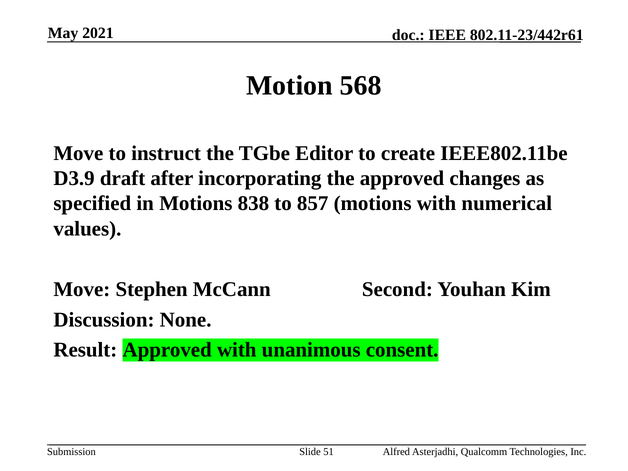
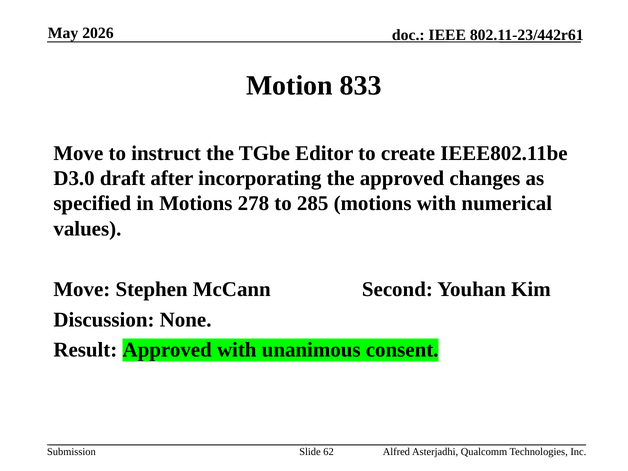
2021: 2021 -> 2026 (98, 33)
568: 568 -> 833 (361, 86)
D3.9: D3.9 -> D3.0 (74, 178)
838: 838 -> 278 (253, 203)
857: 857 -> 285 (313, 203)
51: 51 -> 62 (329, 452)
